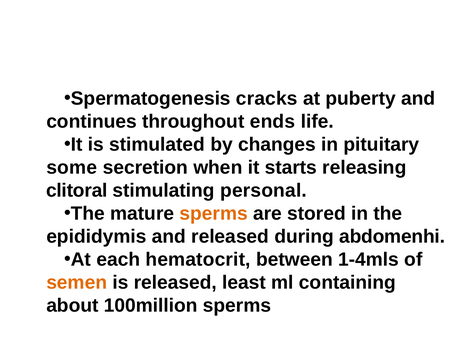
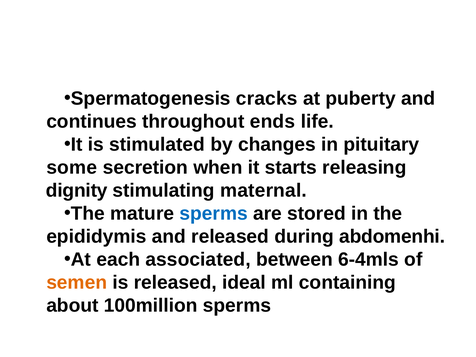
clitoral: clitoral -> dignity (77, 191)
personal: personal -> maternal (264, 191)
sperms colour: orange -> blue (214, 214)
hematocrit: hematocrit -> associated (198, 260)
1-4mls: 1-4mls -> 6-4mls (369, 260)
least: least -> ideal (244, 283)
